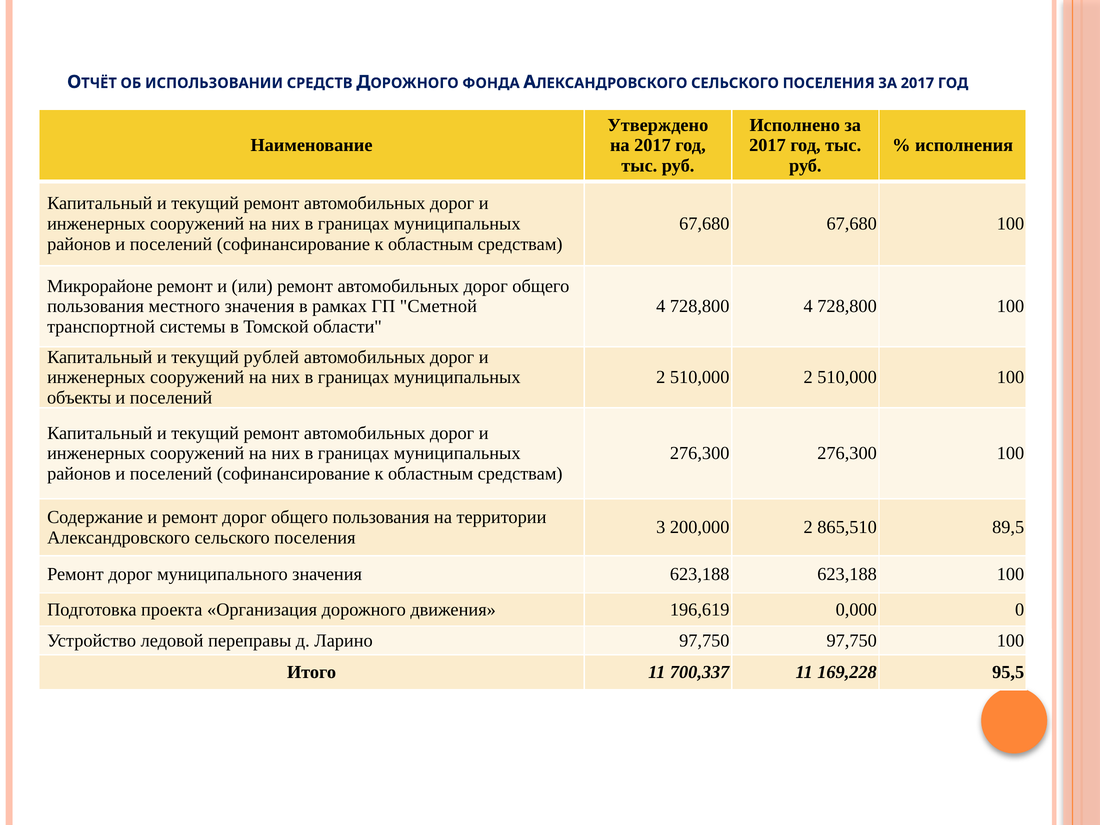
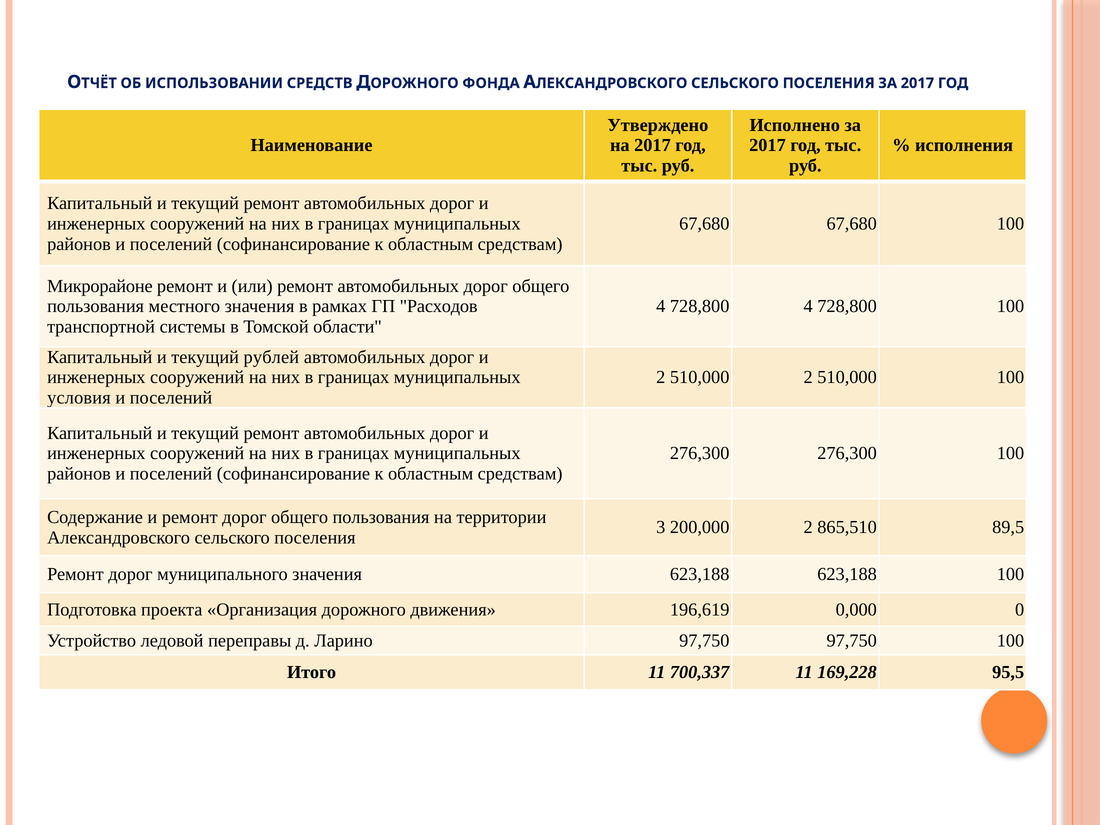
Сметной: Сметной -> Расходов (439, 306)
объекты: объекты -> условия (79, 398)
